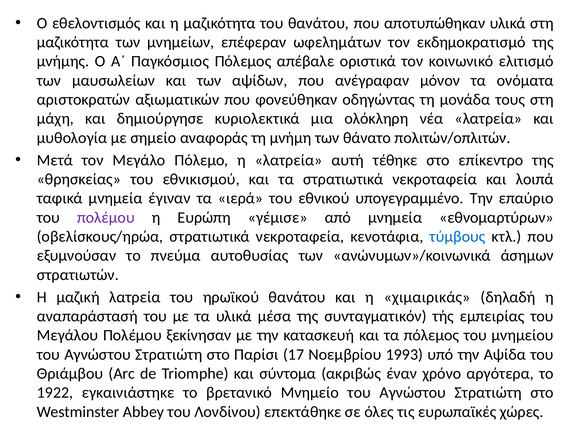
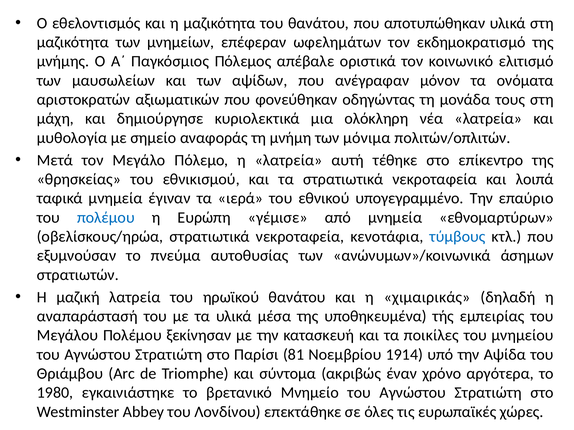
θάνατο: θάνατο -> μόνιμα (367, 138)
πολέμου colour: purple -> blue (106, 218)
συνταγματικόν: συνταγματικόν -> υποθηκευμένα (376, 317)
τα πόλεμος: πόλεμος -> ποικίλες (431, 336)
17: 17 -> 81 (294, 355)
1993: 1993 -> 1914 (404, 355)
1922: 1922 -> 1980 (55, 393)
